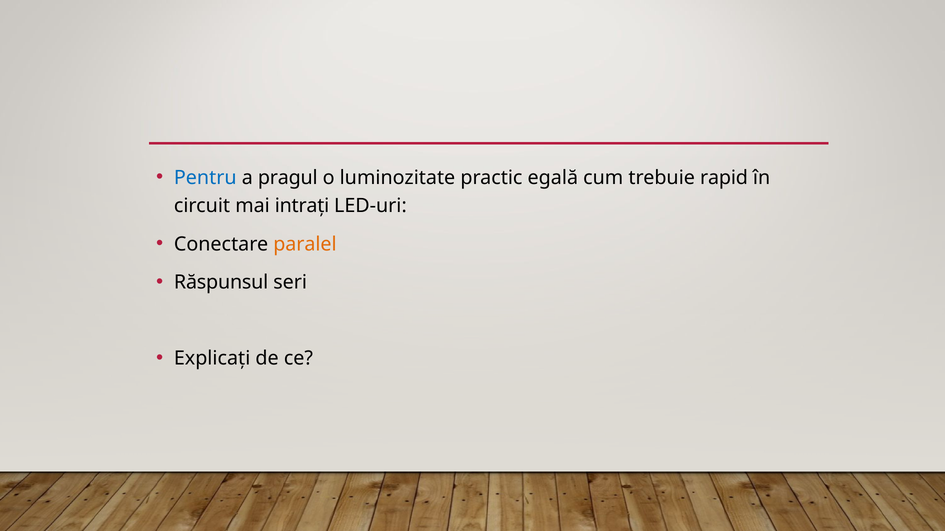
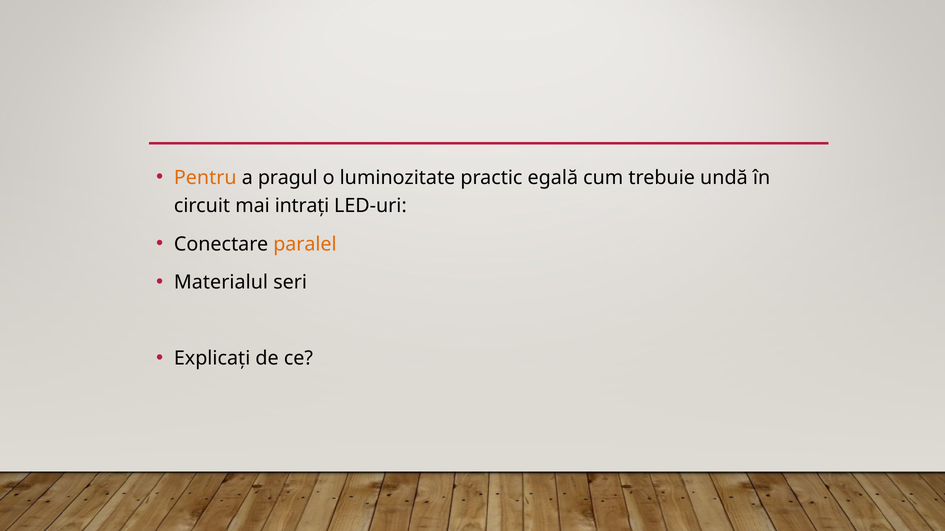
Pentru colour: blue -> orange (205, 178)
rapid: rapid -> undă (724, 178)
Răspunsul: Răspunsul -> Materialul (221, 282)
